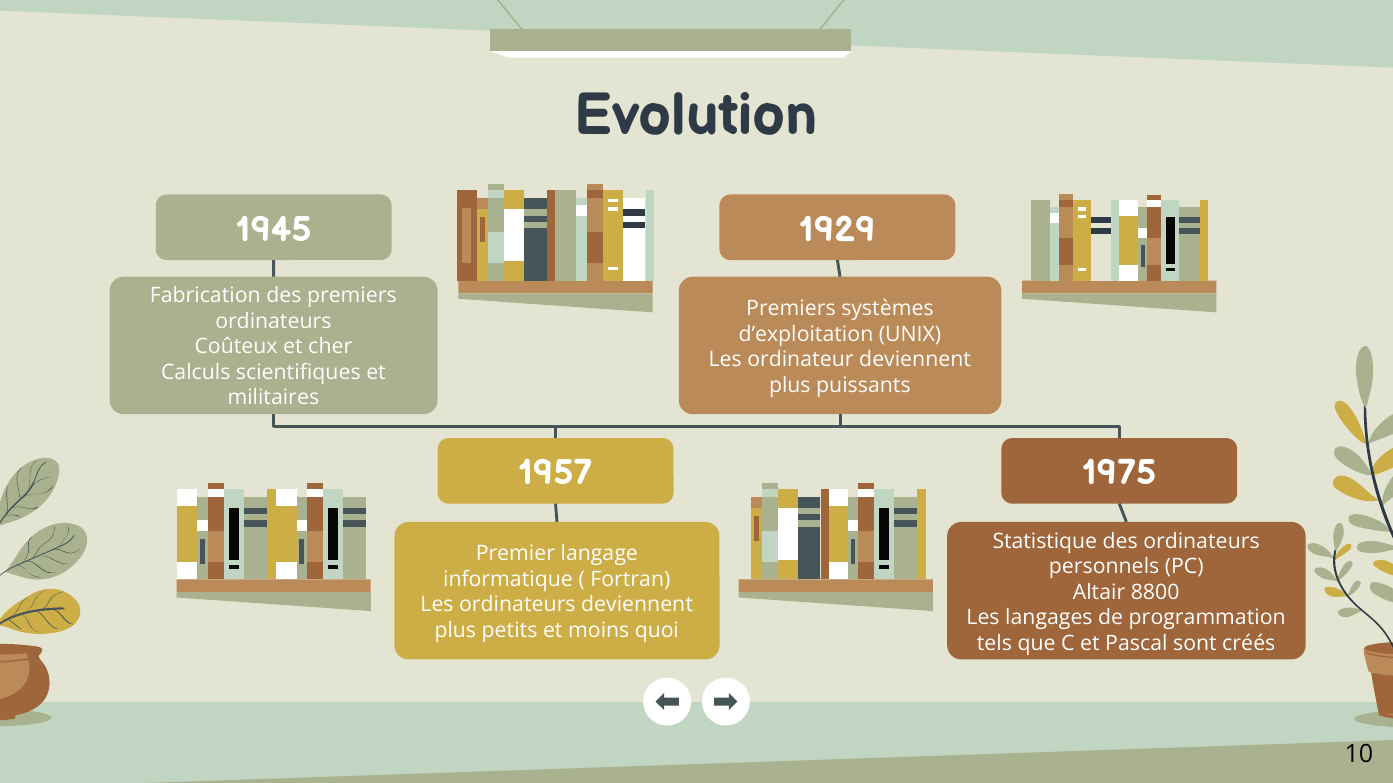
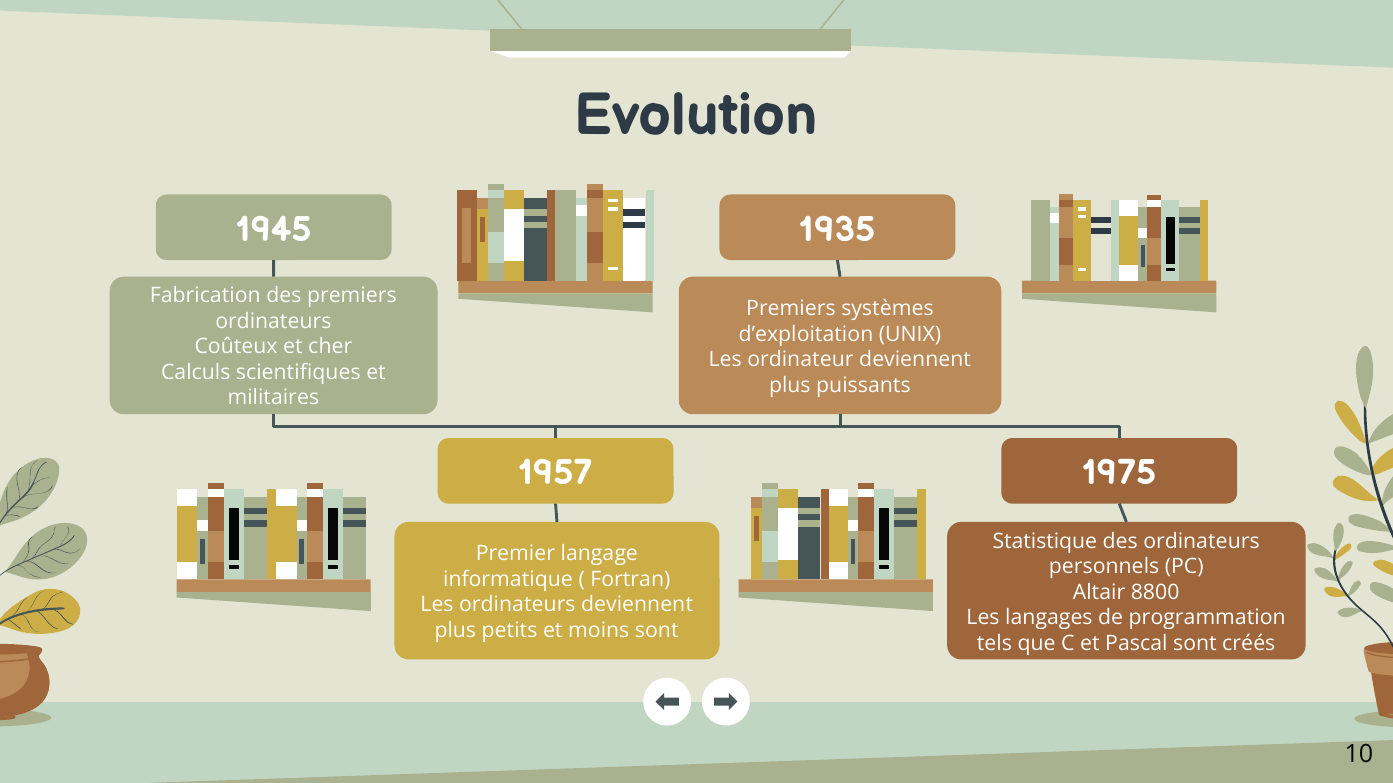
1929: 1929 -> 1935 (837, 230)
moins quoi: quoi -> sont (657, 631)
